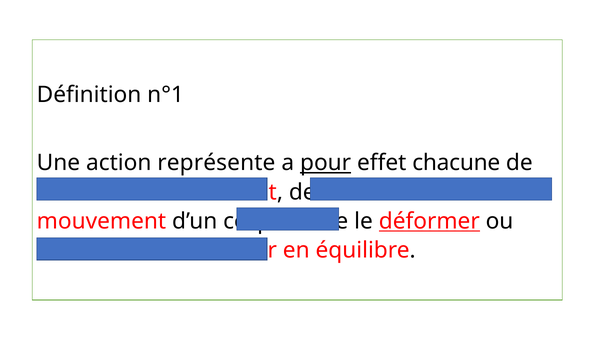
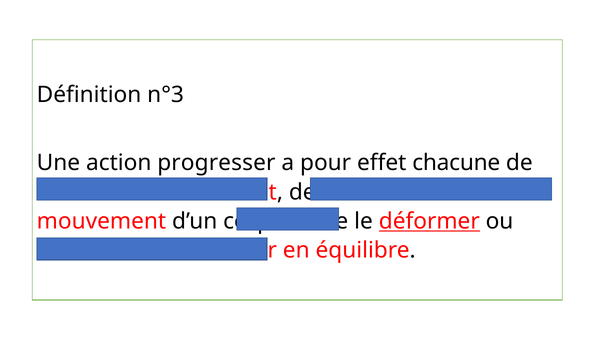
n°1: n°1 -> n°3 (166, 95)
représente: représente -> progresser (216, 163)
pour underline: present -> none (326, 163)
